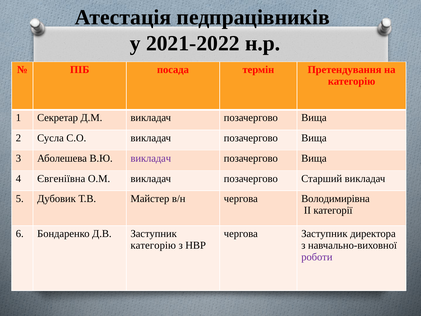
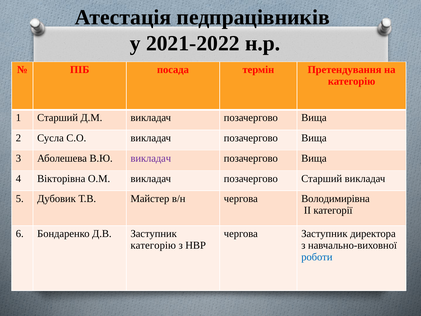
1 Секретар: Секретар -> Старший (58, 118)
Євгеніївна: Євгеніївна -> Вікторівна (61, 178)
роботи colour: purple -> blue (317, 257)
